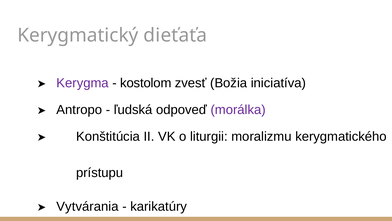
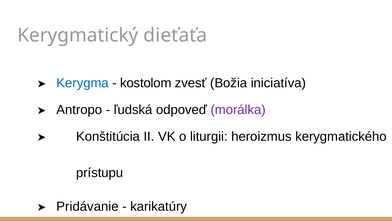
Kerygma colour: purple -> blue (83, 83)
moralizmu: moralizmu -> heroizmus (262, 136)
Vytvárania: Vytvárania -> Pridávanie (88, 206)
